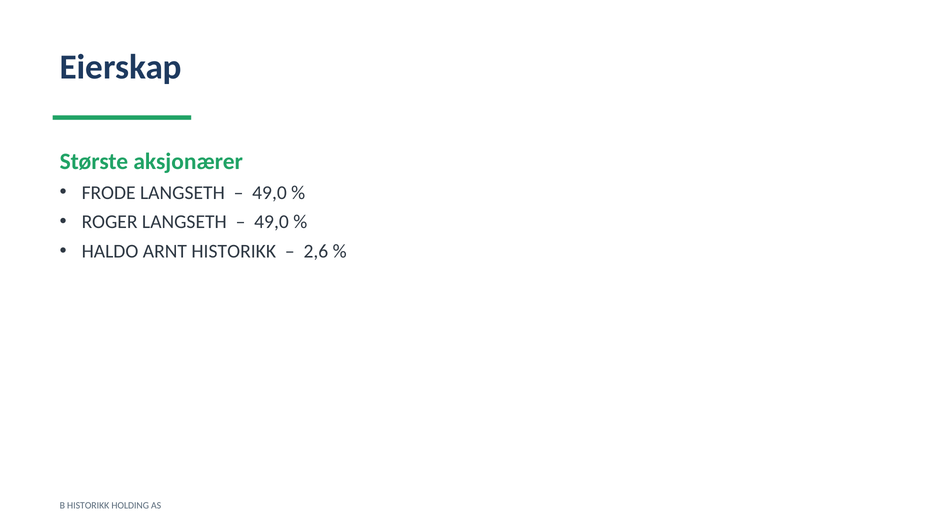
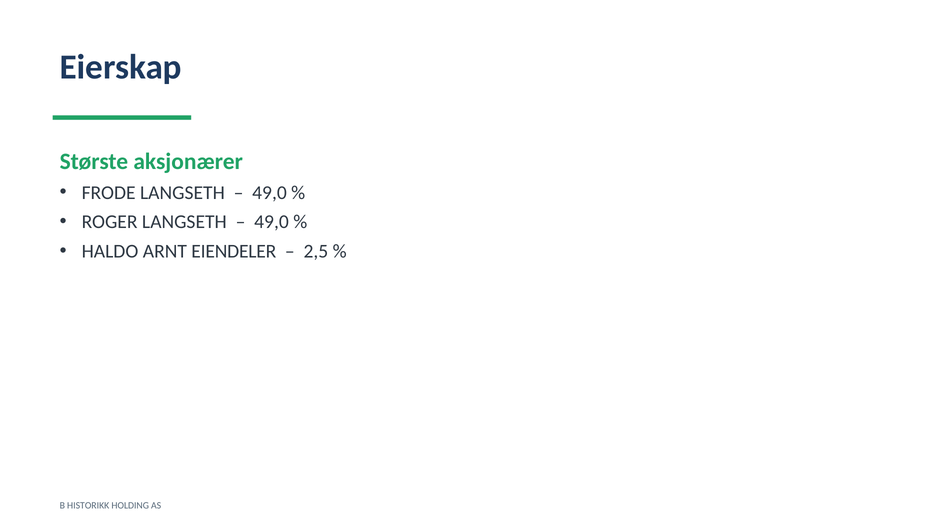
ARNT HISTORIKK: HISTORIKK -> EIENDELER (234, 252)
2,6: 2,6 -> 2,5 (316, 252)
